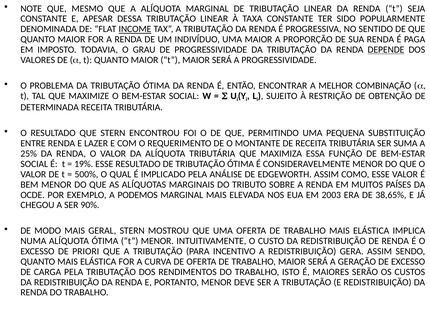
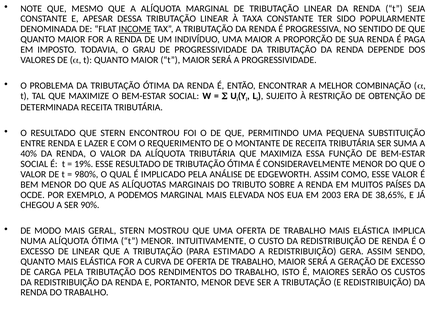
DEPENDE underline: present -> none (386, 50)
25%: 25% -> 40% (29, 154)
500%: 500% -> 980% (86, 175)
DE PRIORI: PRIORI -> LINEAR (86, 252)
INCENTIVO: INCENTIVO -> ESTIMADO (234, 252)
